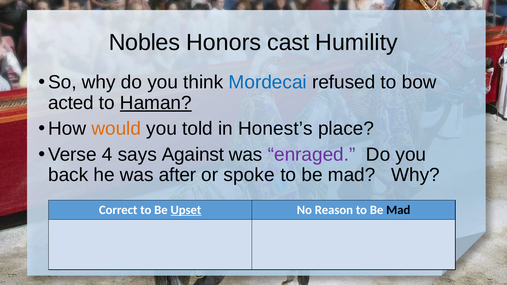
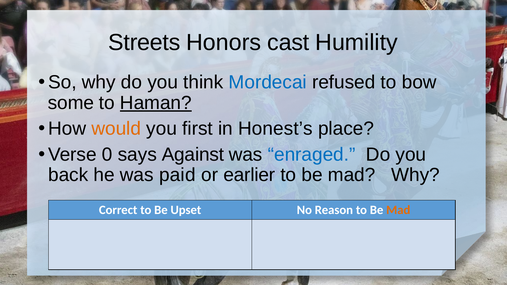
Nobles: Nobles -> Streets (144, 43)
acted: acted -> some (71, 103)
told: told -> first (198, 129)
4: 4 -> 0 (107, 155)
enraged colour: purple -> blue (312, 155)
after: after -> paid (177, 175)
spoke: spoke -> earlier (249, 175)
Upset underline: present -> none (186, 210)
Mad colour: black -> orange (398, 210)
